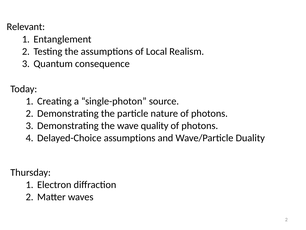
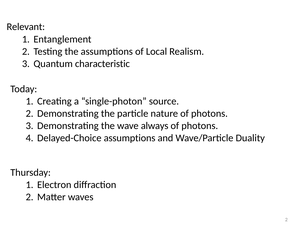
consequence: consequence -> characteristic (102, 64)
quality: quality -> always (155, 126)
